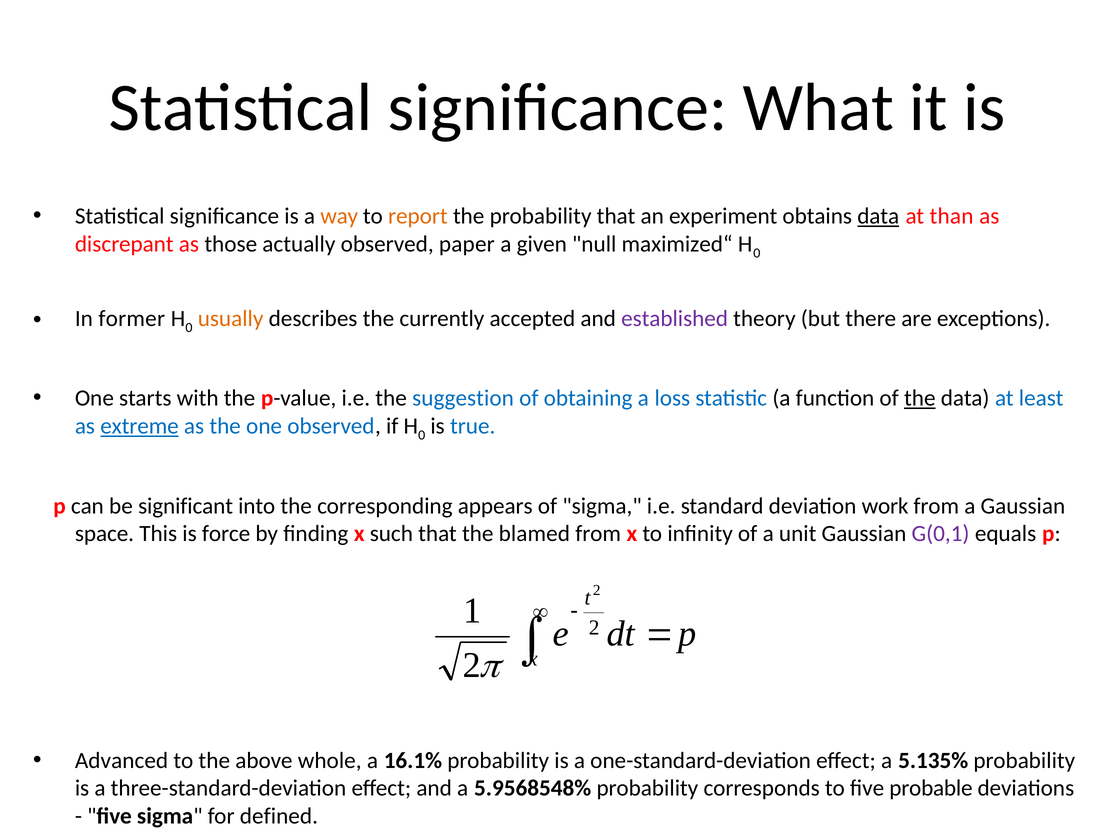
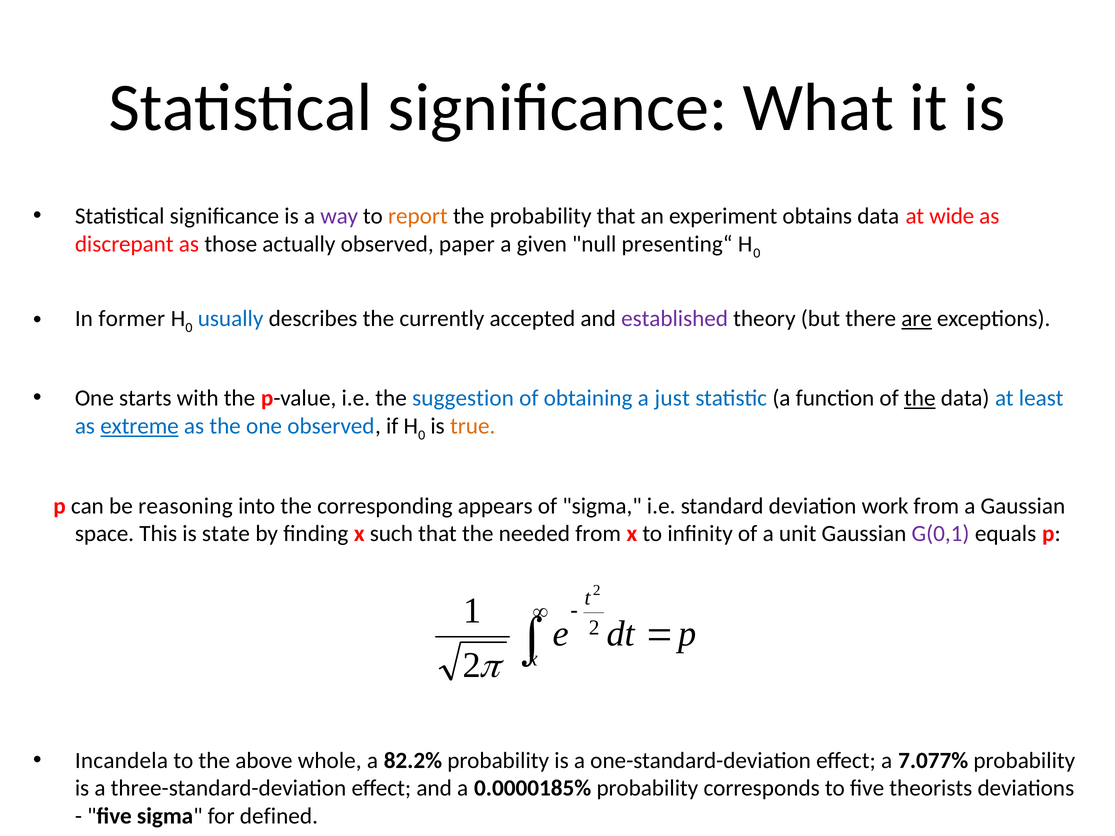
way colour: orange -> purple (339, 216)
data underline: present -> none (878, 216)
than: than -> wide (952, 216)
maximized“: maximized“ -> presenting“ (677, 244)
usually colour: orange -> blue (231, 319)
are underline: none -> present (917, 319)
loss: loss -> just (672, 398)
true colour: blue -> orange (473, 426)
significant: significant -> reasoning (185, 506)
force: force -> state (226, 534)
blamed: blamed -> needed (534, 534)
Advanced: Advanced -> Incandela (121, 761)
16.1%: 16.1% -> 82.2% (413, 761)
5.135%: 5.135% -> 7.077% (933, 761)
5.9568548%: 5.9568548% -> 0.0000185% (533, 789)
probable: probable -> theorists (931, 789)
